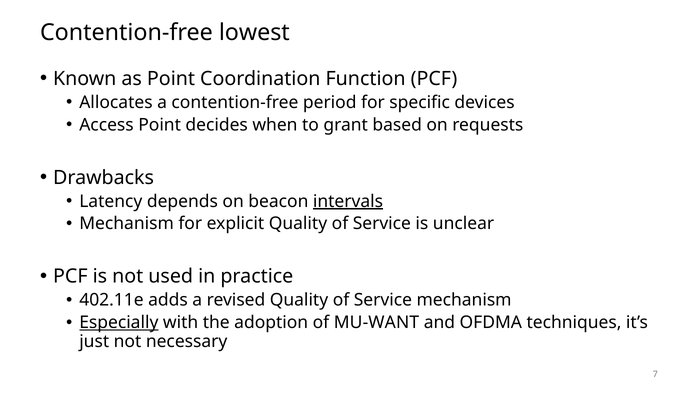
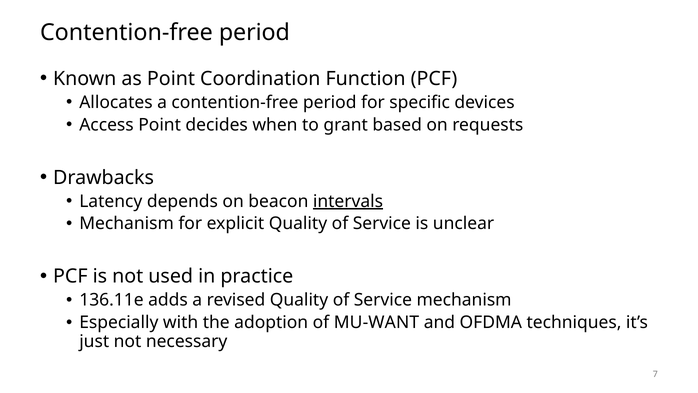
lowest: lowest -> period (254, 33)
402.11e: 402.11e -> 136.11e (111, 300)
Especially underline: present -> none (119, 322)
